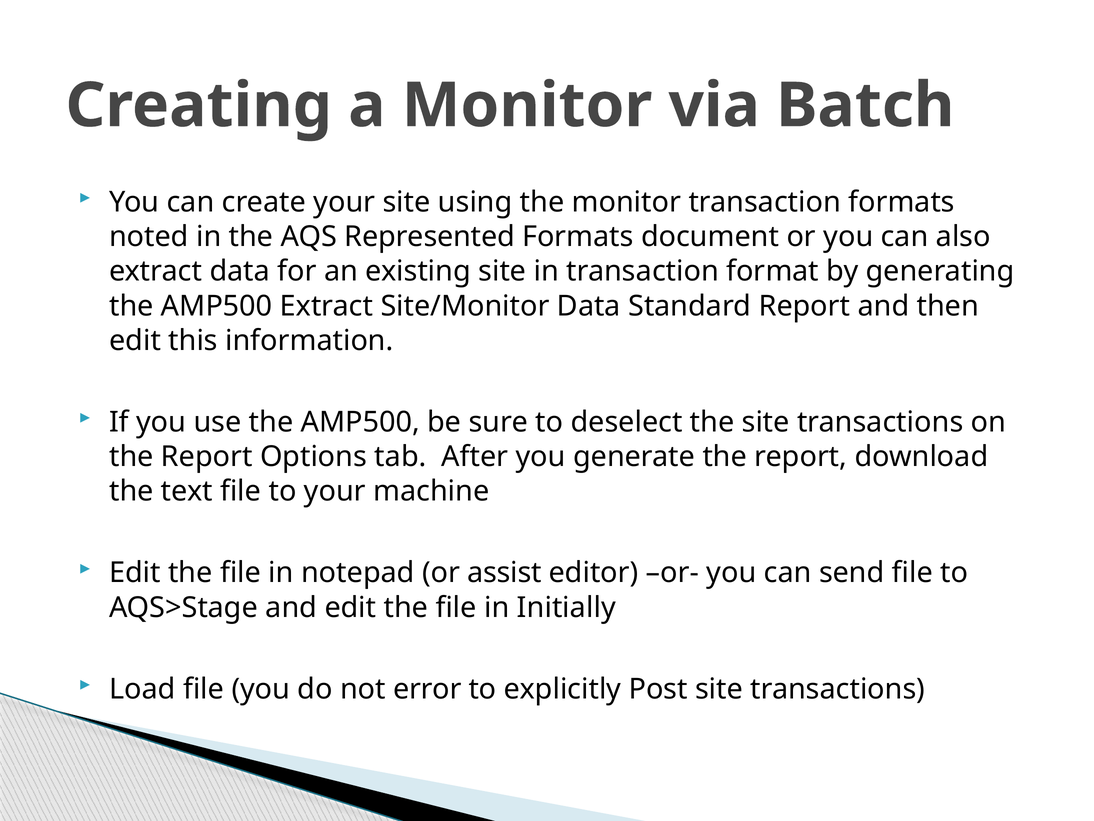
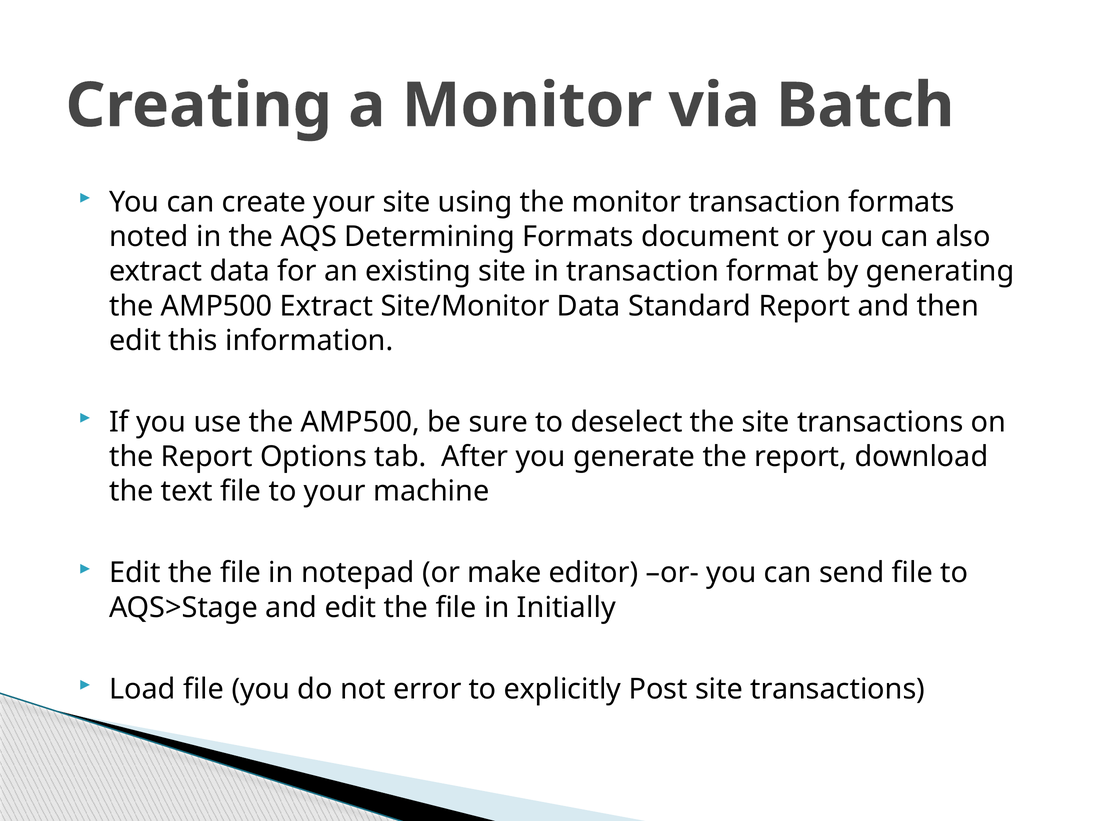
Represented: Represented -> Determining (430, 237)
assist: assist -> make (505, 573)
